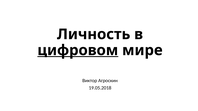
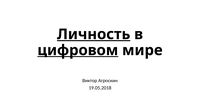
Личность underline: none -> present (94, 34)
